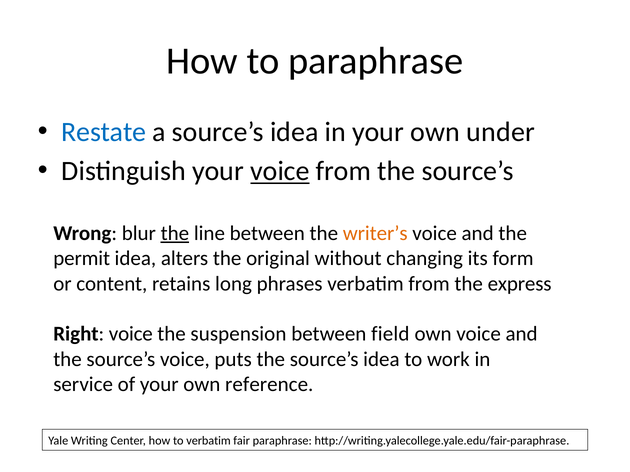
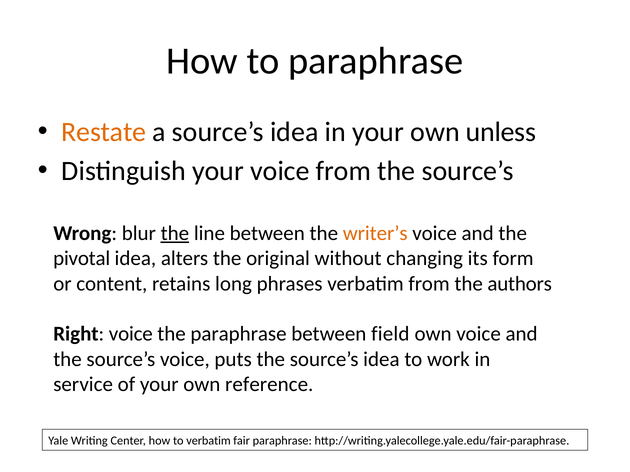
Restate colour: blue -> orange (104, 132)
under: under -> unless (501, 132)
voice underline: present -> none (280, 171)
permit: permit -> pivotal (82, 259)
express: express -> authors (520, 284)
the suspension: suspension -> paraphrase (239, 334)
